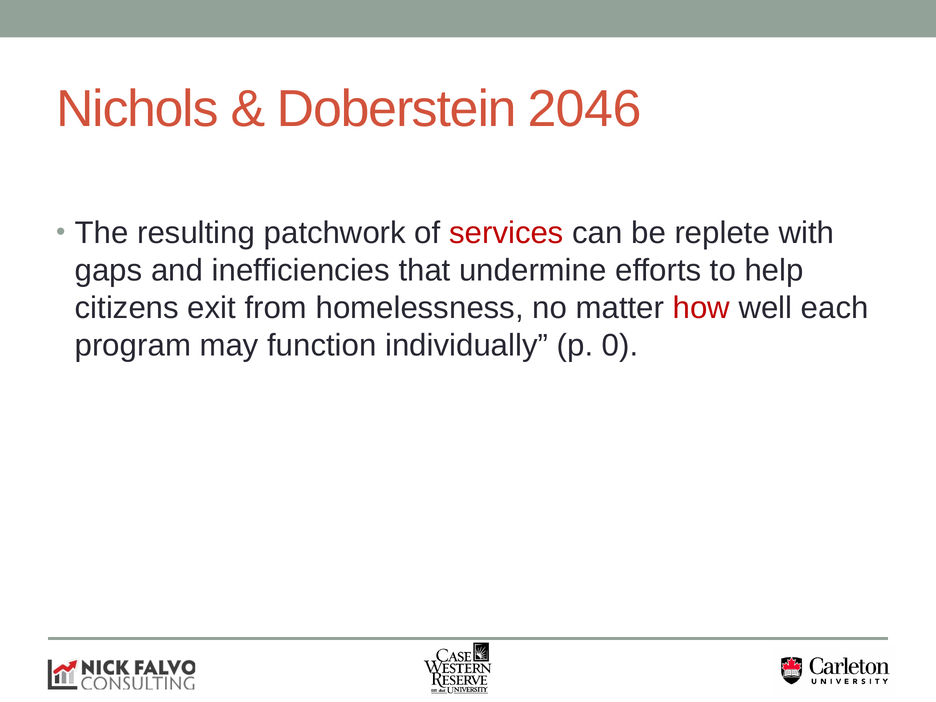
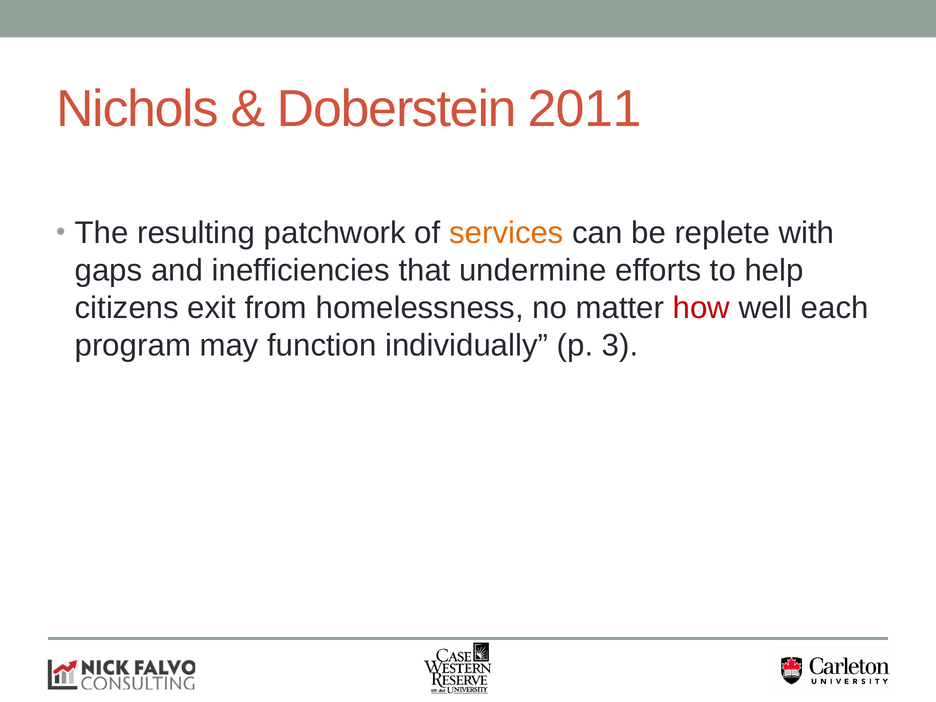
2046: 2046 -> 2011 (585, 109)
services colour: red -> orange (506, 233)
0: 0 -> 3 (620, 345)
